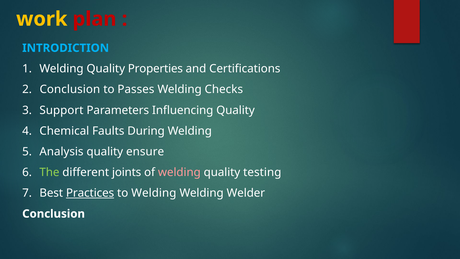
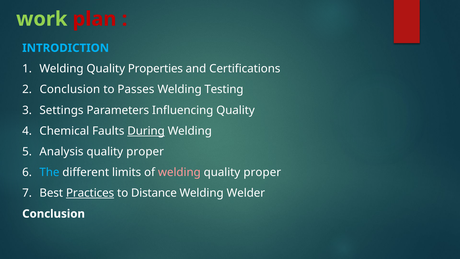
work colour: yellow -> light green (42, 19)
Checks: Checks -> Testing (224, 89)
Support: Support -> Settings (61, 110)
During underline: none -> present (146, 131)
ensure: ensure -> proper (145, 152)
The colour: light green -> light blue (49, 172)
joints: joints -> limits (127, 172)
testing: testing -> proper (262, 172)
to Welding: Welding -> Distance (154, 193)
